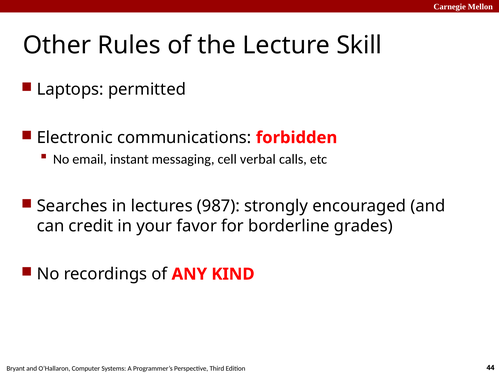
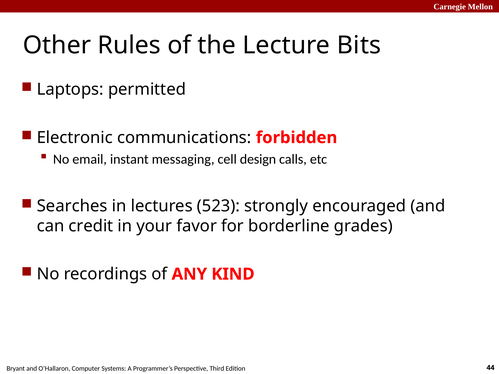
Skill: Skill -> Bits (359, 45)
verbal: verbal -> design (258, 159)
987: 987 -> 523 (218, 206)
